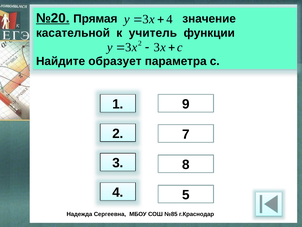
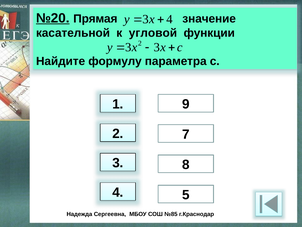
учитель: учитель -> угловой (153, 33)
образует: образует -> формулу (115, 61)
